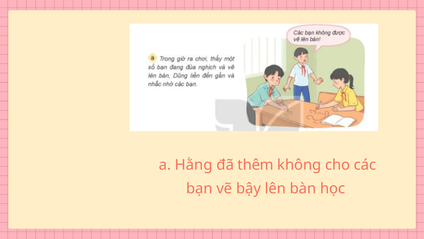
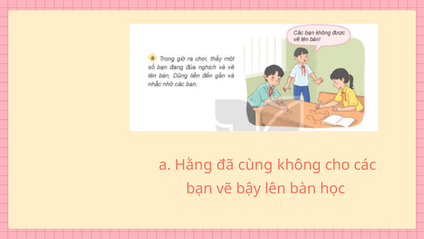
thêm: thêm -> cùng (256, 165)
